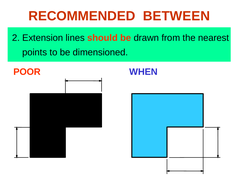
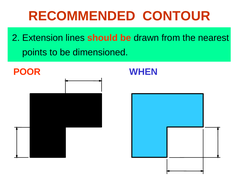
BETWEEN: BETWEEN -> CONTOUR (176, 16)
